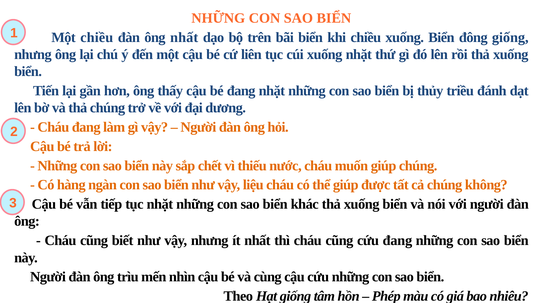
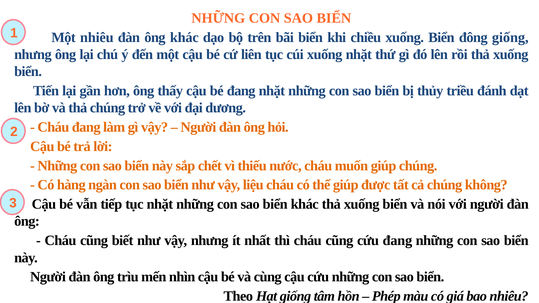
Một chiều: chiều -> nhiêu (97, 37)
ông nhất: nhất -> khác (184, 37)
